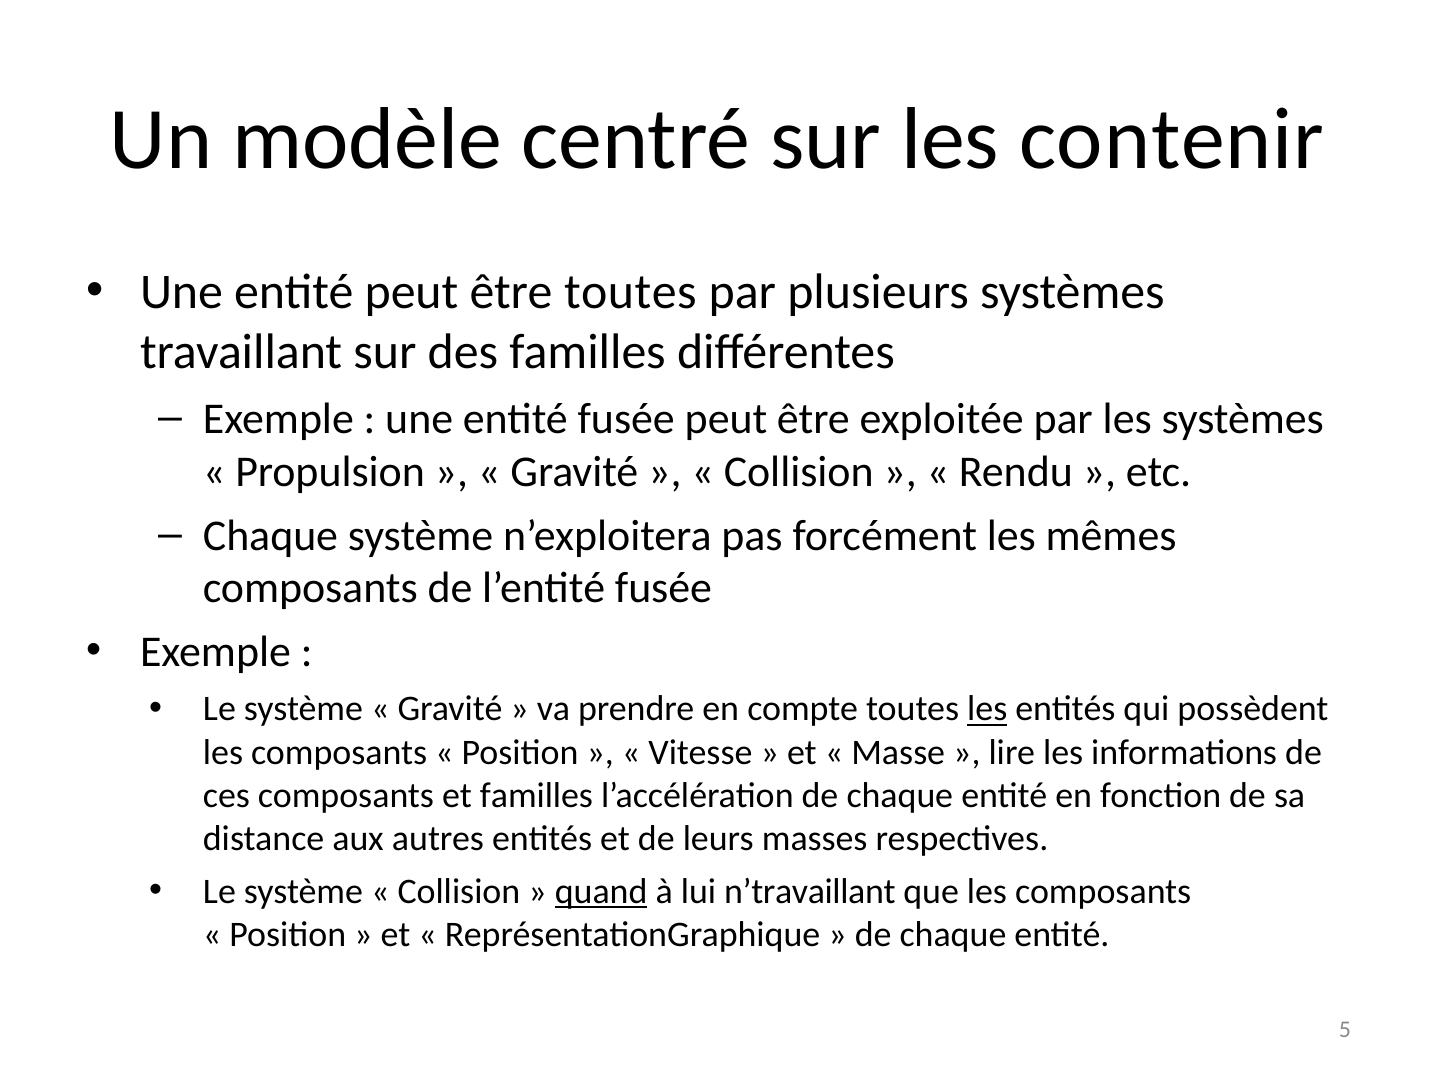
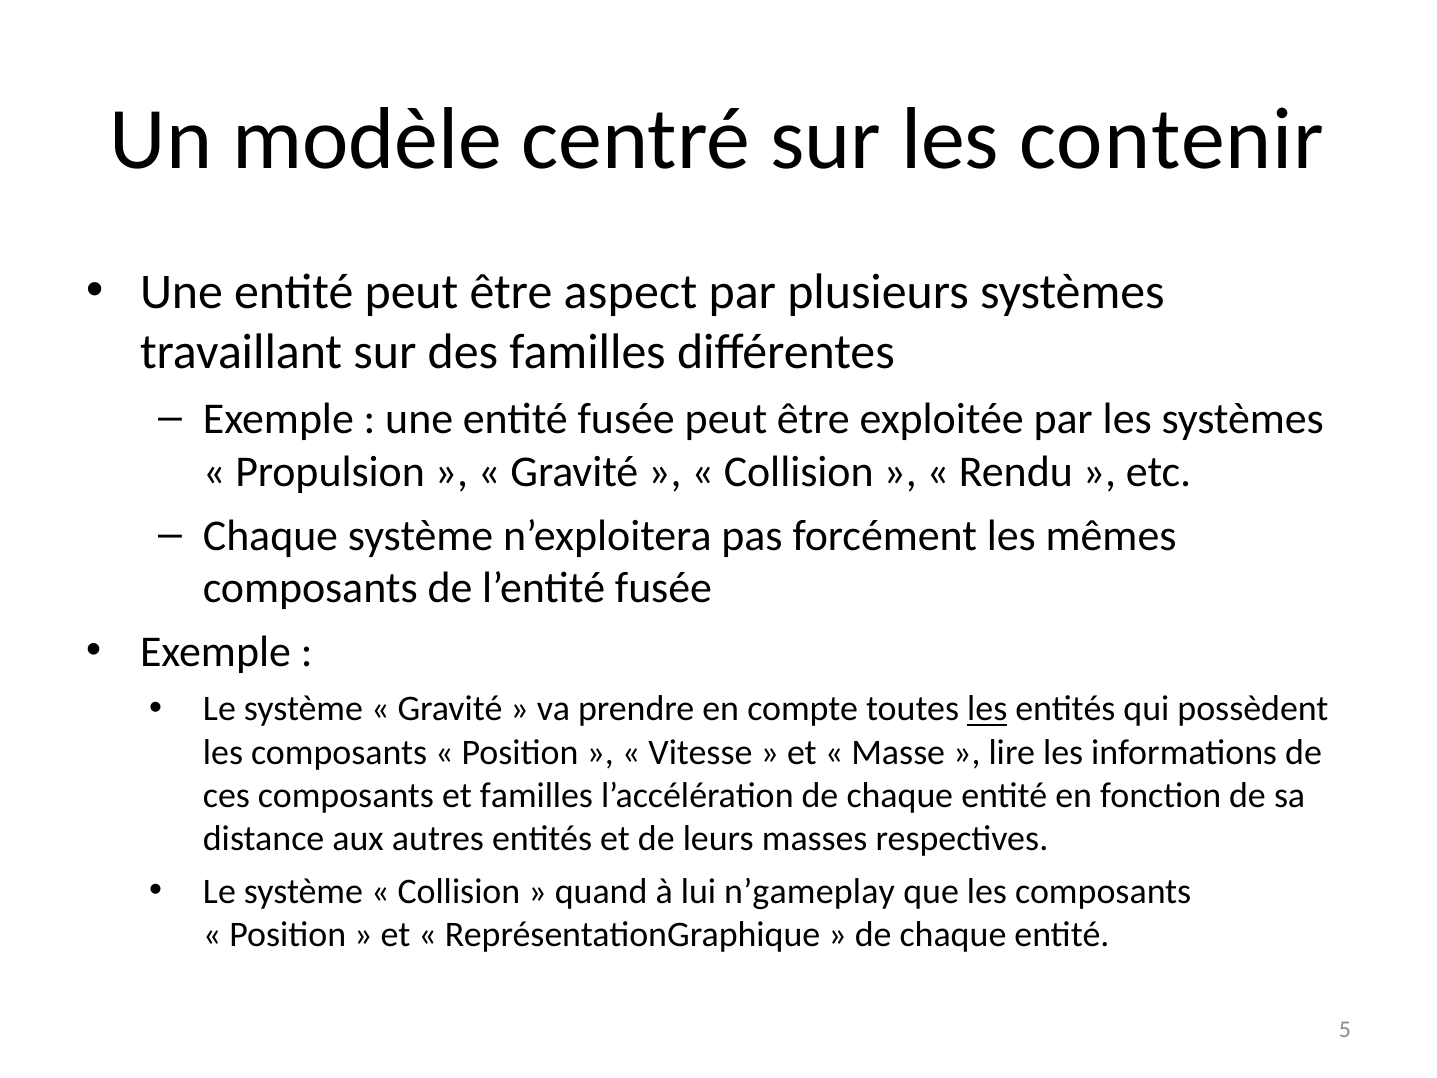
être toutes: toutes -> aspect (630, 292)
quand underline: present -> none (601, 891)
n’travaillant: n’travaillant -> n’gameplay (810, 891)
